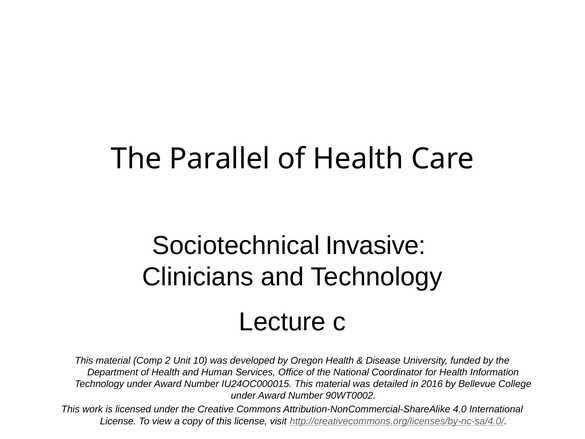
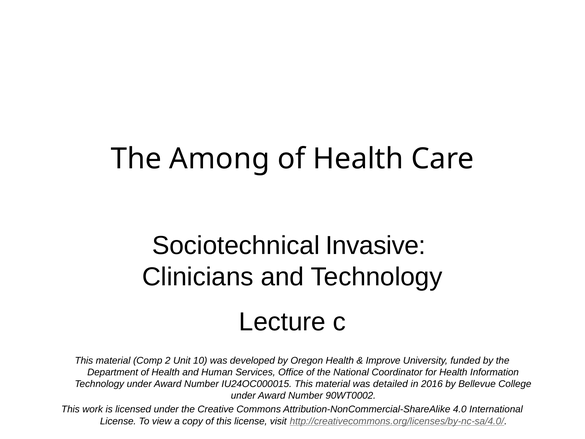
Parallel: Parallel -> Among (219, 159)
Disease: Disease -> Improve (383, 360)
